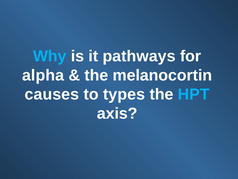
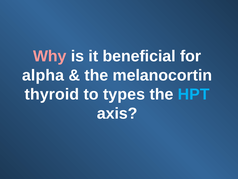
Why colour: light blue -> pink (50, 56)
pathways: pathways -> beneficial (139, 56)
causes: causes -> thyroid (52, 94)
